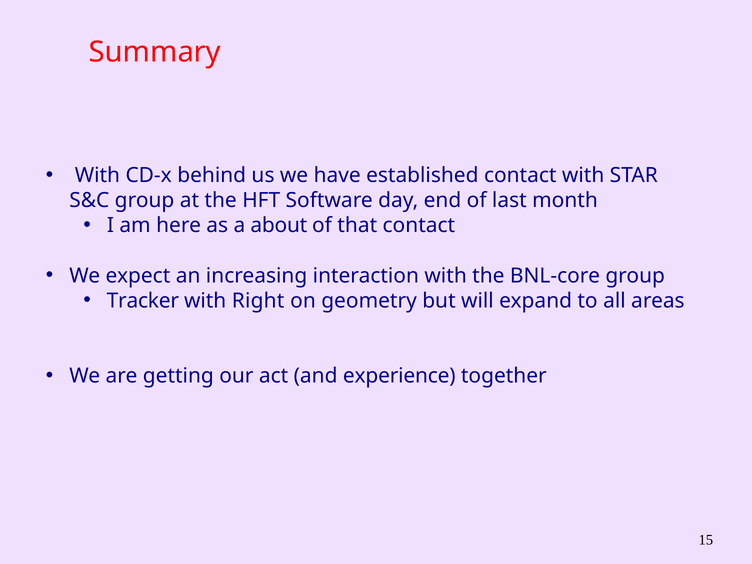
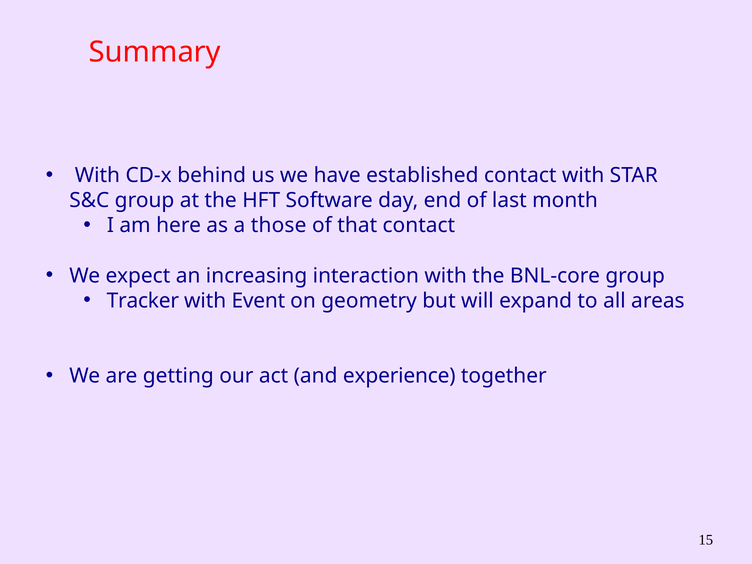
about: about -> those (279, 225)
Right: Right -> Event (258, 301)
